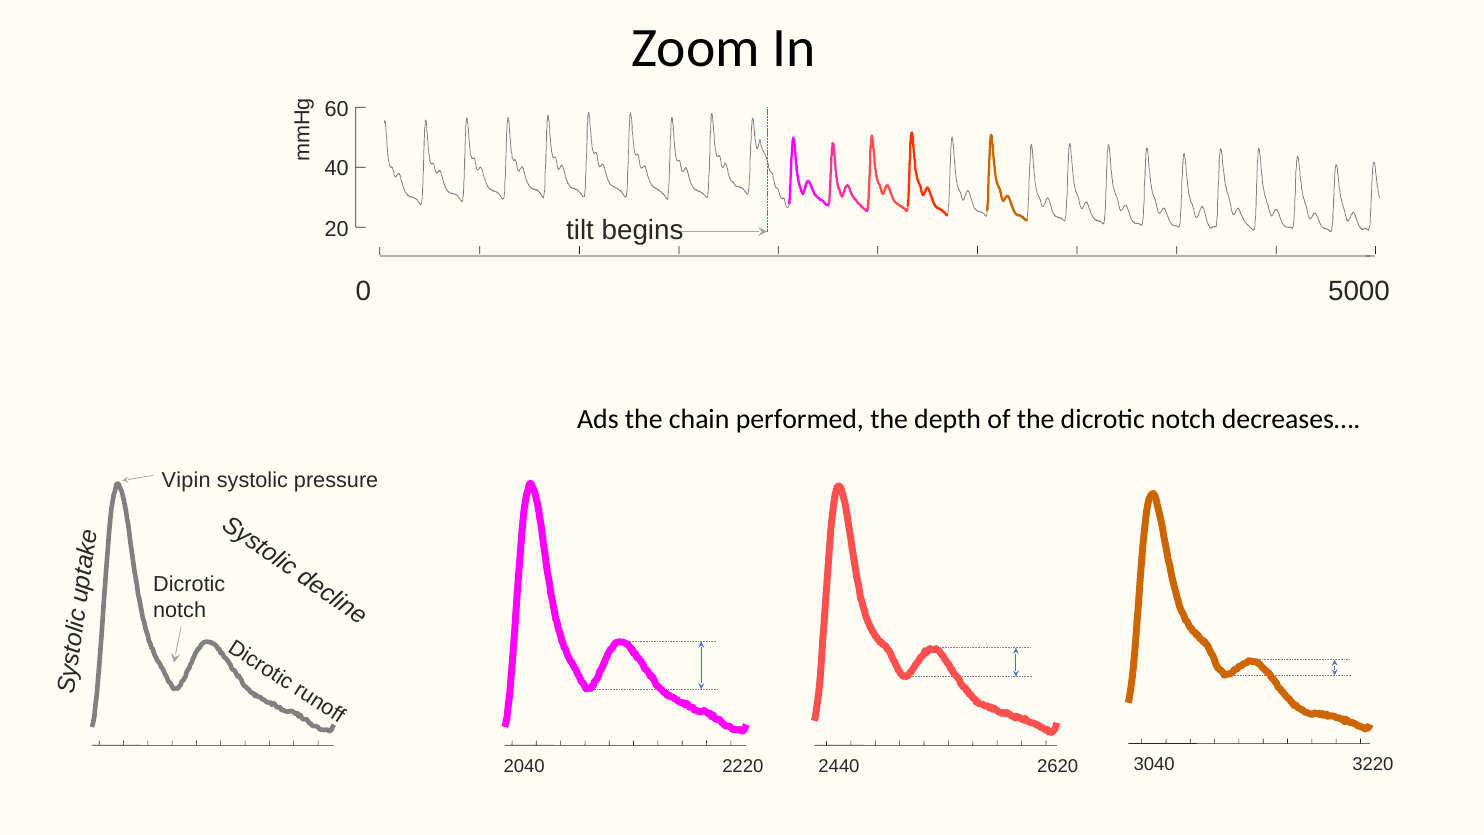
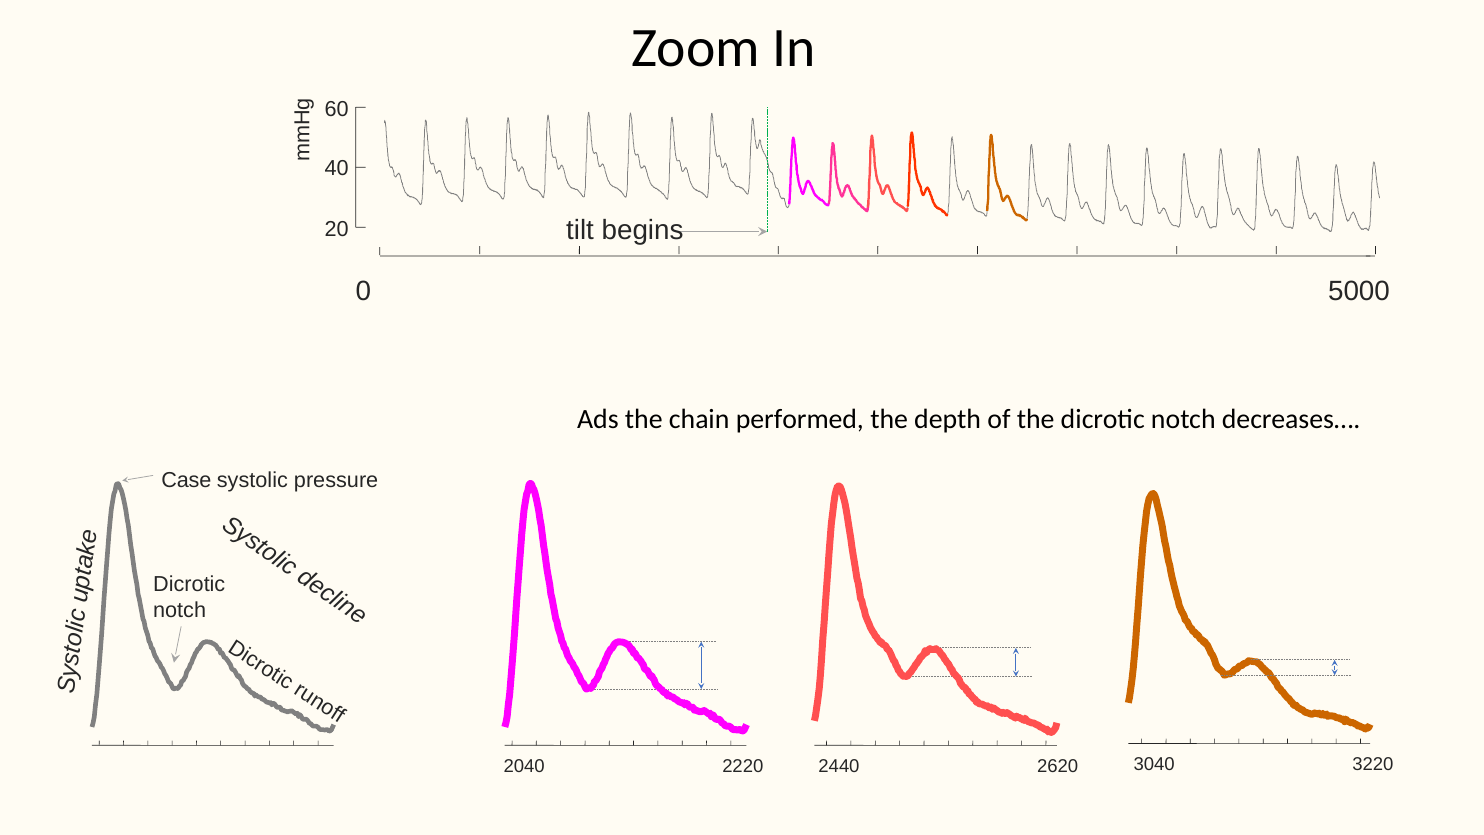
Vipin: Vipin -> Case (186, 481)
